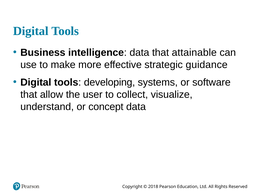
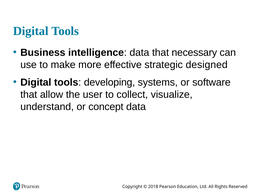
attainable: attainable -> necessary (194, 52)
guidance: guidance -> designed (207, 65)
